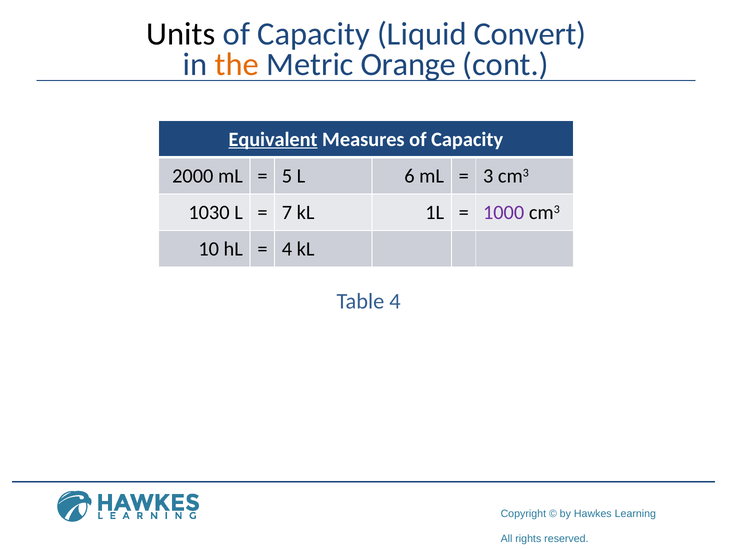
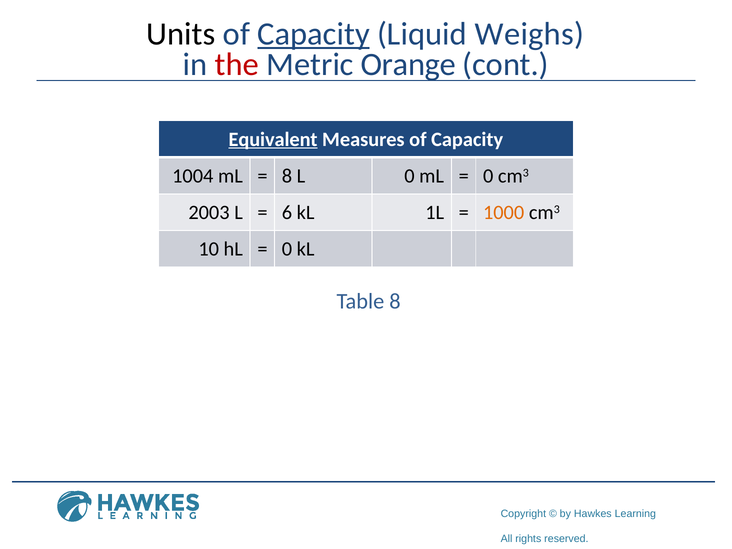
Capacity underline: none -> present (313, 34)
Convert: Convert -> Weighs (530, 34)
the colour: orange -> red (237, 64)
2000: 2000 -> 1004 (193, 176)
5: 5 -> 8 (287, 176)
L 6: 6 -> 0 (409, 176)
3: 3 -> 0 (488, 176)
1030: 1030 -> 2003 (209, 213)
7: 7 -> 6 (287, 213)
1000 colour: purple -> orange (504, 213)
4: 4 -> 0 (287, 249)
Table 4: 4 -> 8 (395, 301)
